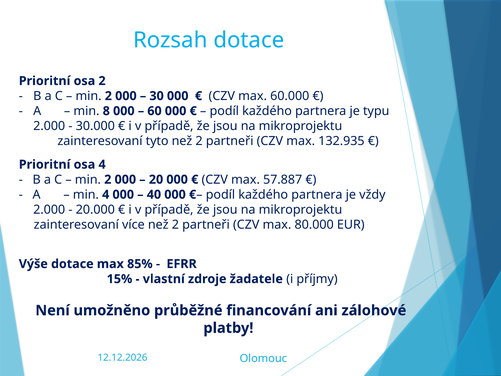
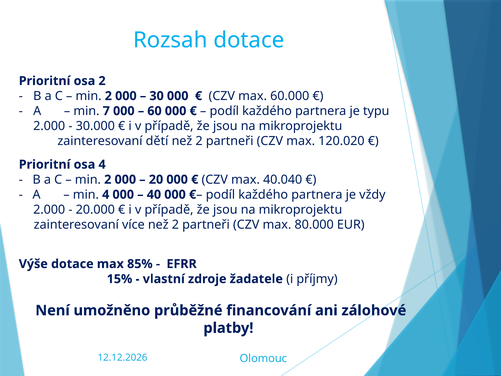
8: 8 -> 7 (106, 111)
tyto: tyto -> dětí (157, 141)
132.935: 132.935 -> 120.020 (341, 141)
57.887: 57.887 -> 40.040 (283, 179)
